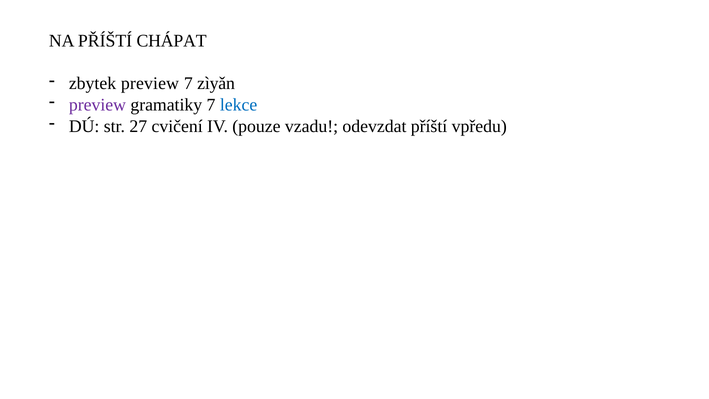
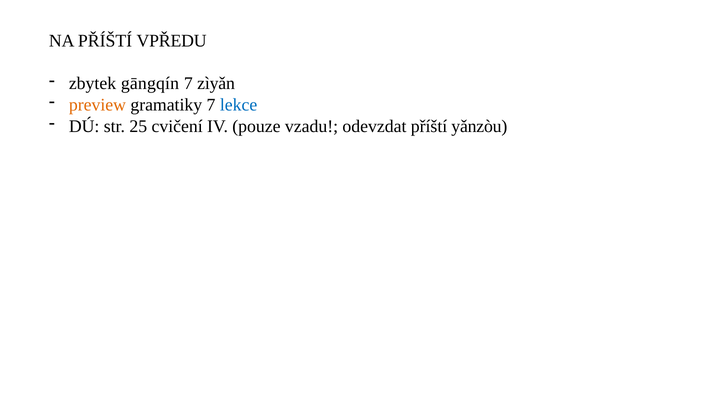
CHÁPAT: CHÁPAT -> VPŘEDU (172, 41)
zbytek preview: preview -> gāngqín (150, 84)
preview colour: purple -> orange (97, 105)
27: 27 -> 25 (138, 126)
vpředu: vpředu -> yǎnzòu (479, 126)
